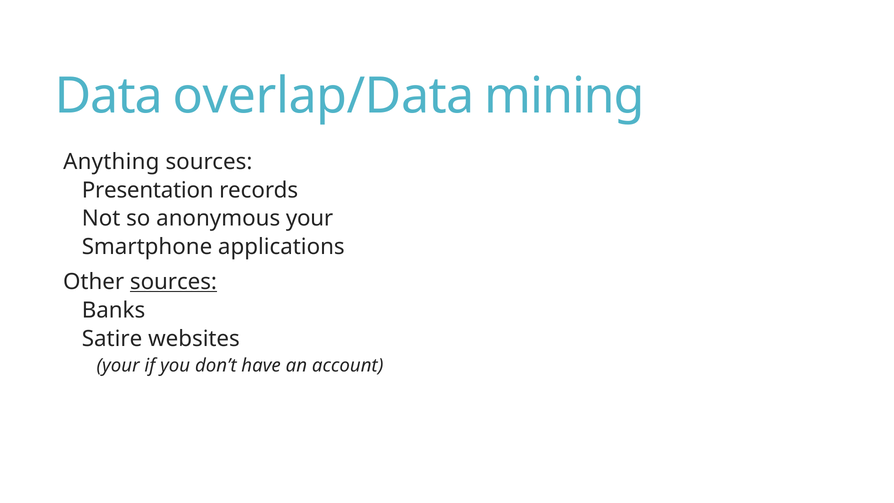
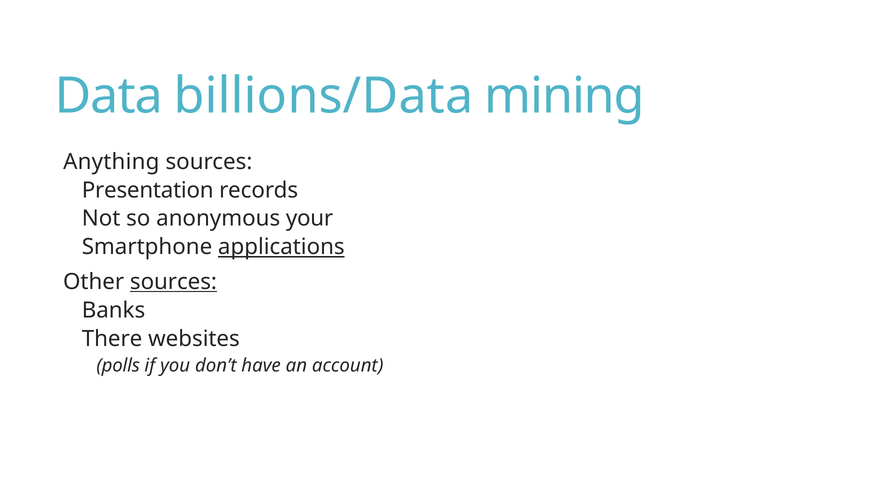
overlap/Data: overlap/Data -> billions/Data (323, 96)
applications underline: none -> present (281, 247)
Satire: Satire -> There (112, 339)
your: your -> polls (118, 365)
